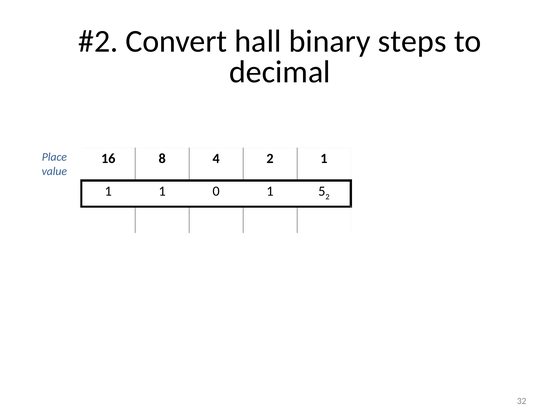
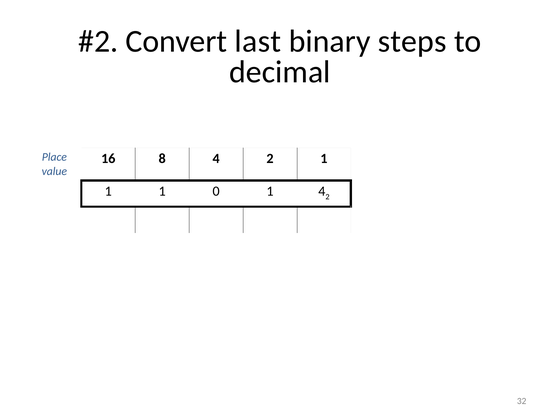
hall: hall -> last (258, 41)
1 5: 5 -> 4 (322, 191)
